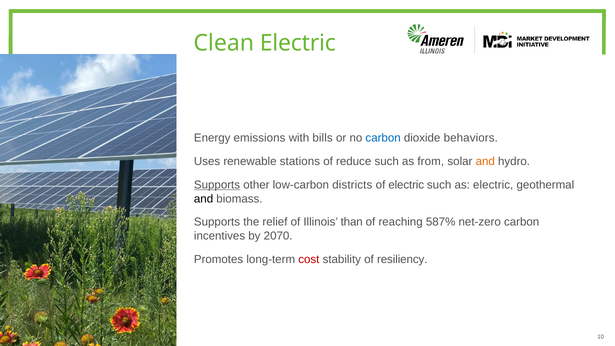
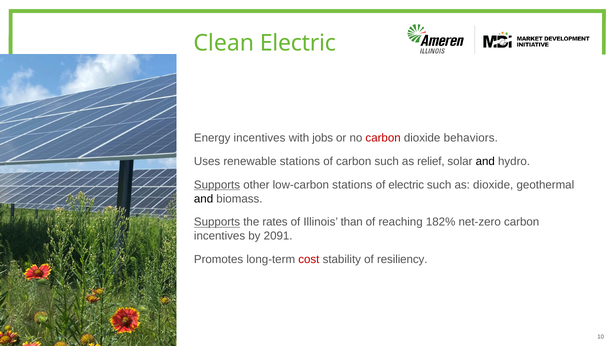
Energy emissions: emissions -> incentives (260, 138)
bills: bills -> jobs (323, 138)
carbon colour: blue -> red (383, 138)
of reduce: reduce -> carbon (354, 161)
from: from -> relief (431, 161)
and colour: orange -> black (485, 161)
low-carbon districts: districts -> stations (352, 185)
as electric: electric -> dioxide (493, 185)
Supports underline: none -> present (217, 222)
relief: relief -> rates (275, 222)
587%: 587% -> 182% (441, 222)
2070: 2070 -> 2091 (278, 236)
